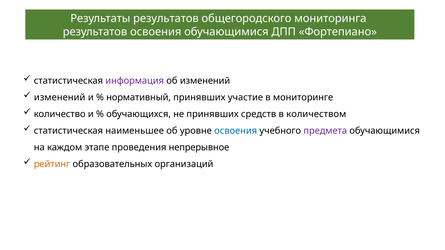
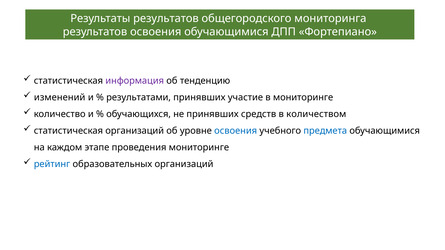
об изменений: изменений -> тенденцию (205, 81)
нормативный: нормативный -> результатами (139, 97)
статистическая наименьшее: наименьшее -> организаций (135, 131)
предмета colour: purple -> blue (325, 131)
проведения непрерывное: непрерывное -> мониторинге (199, 147)
рейтинг colour: orange -> blue (52, 164)
